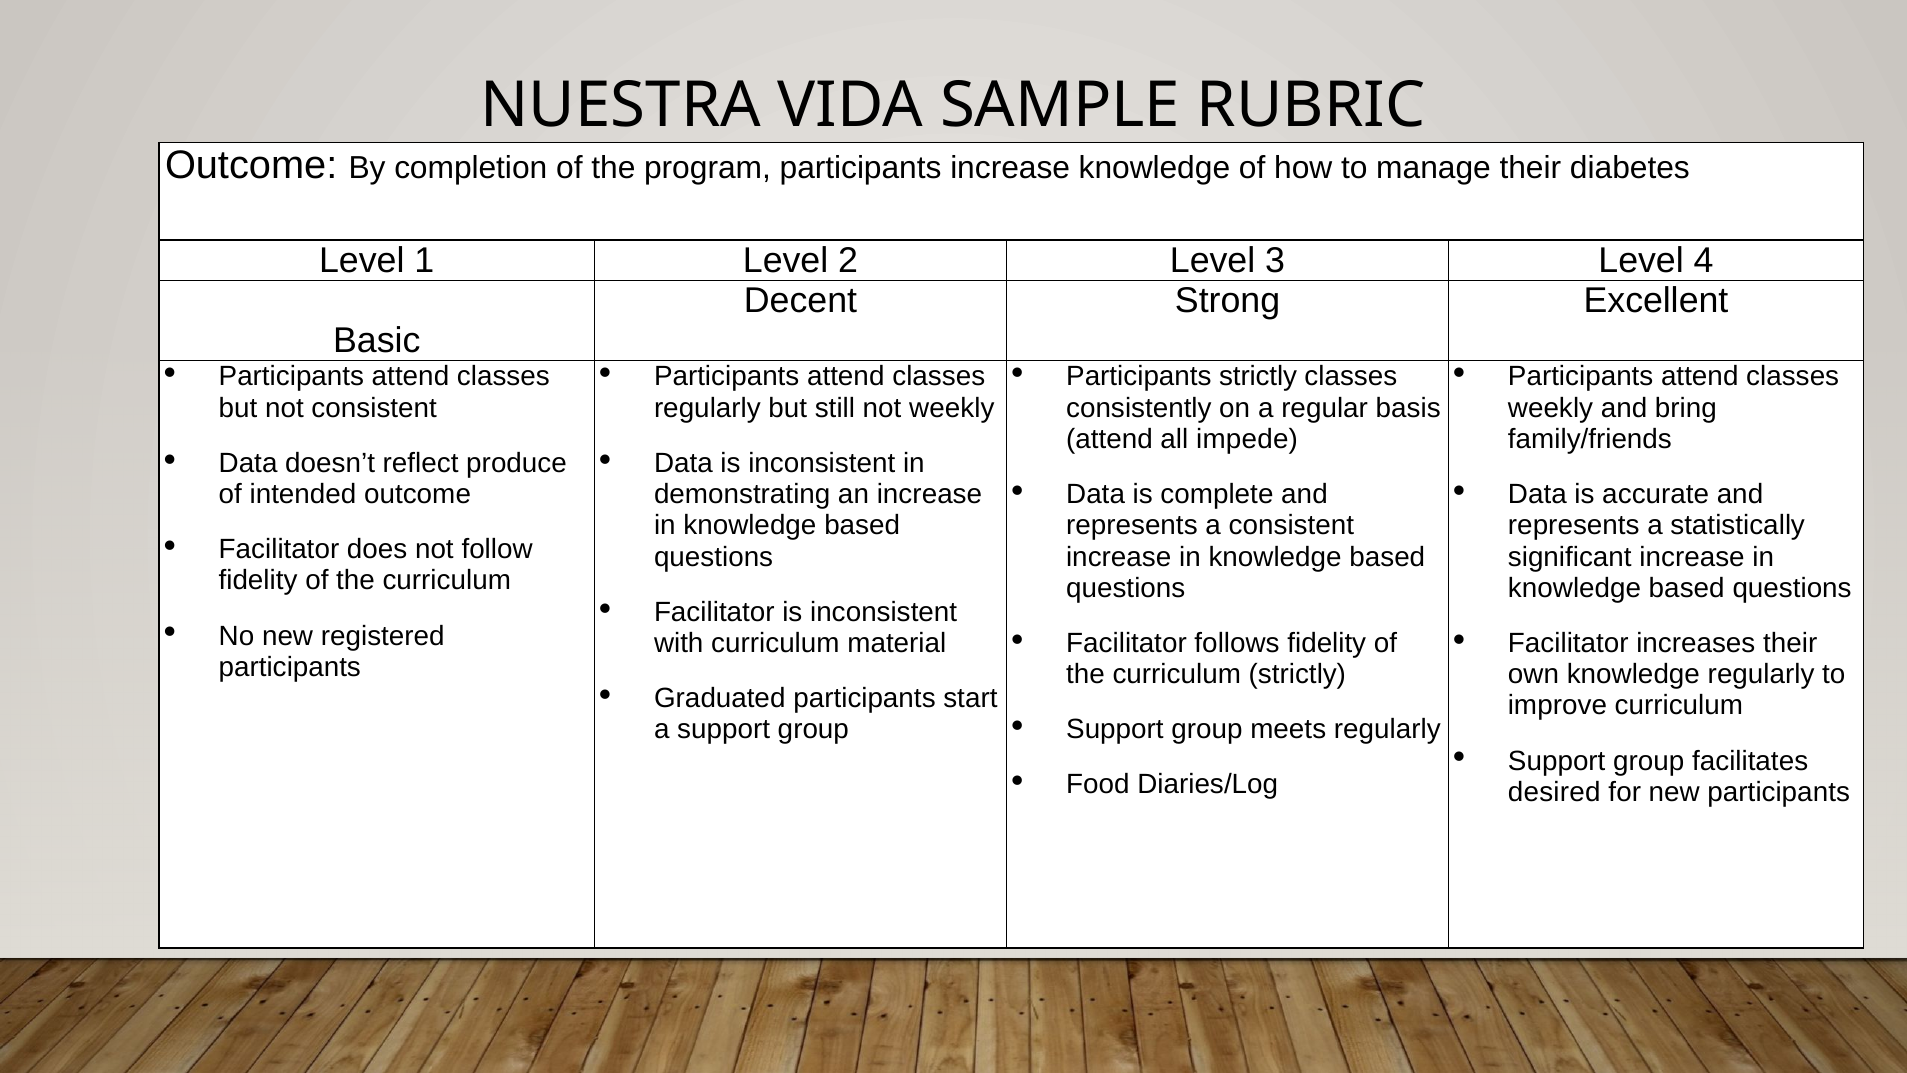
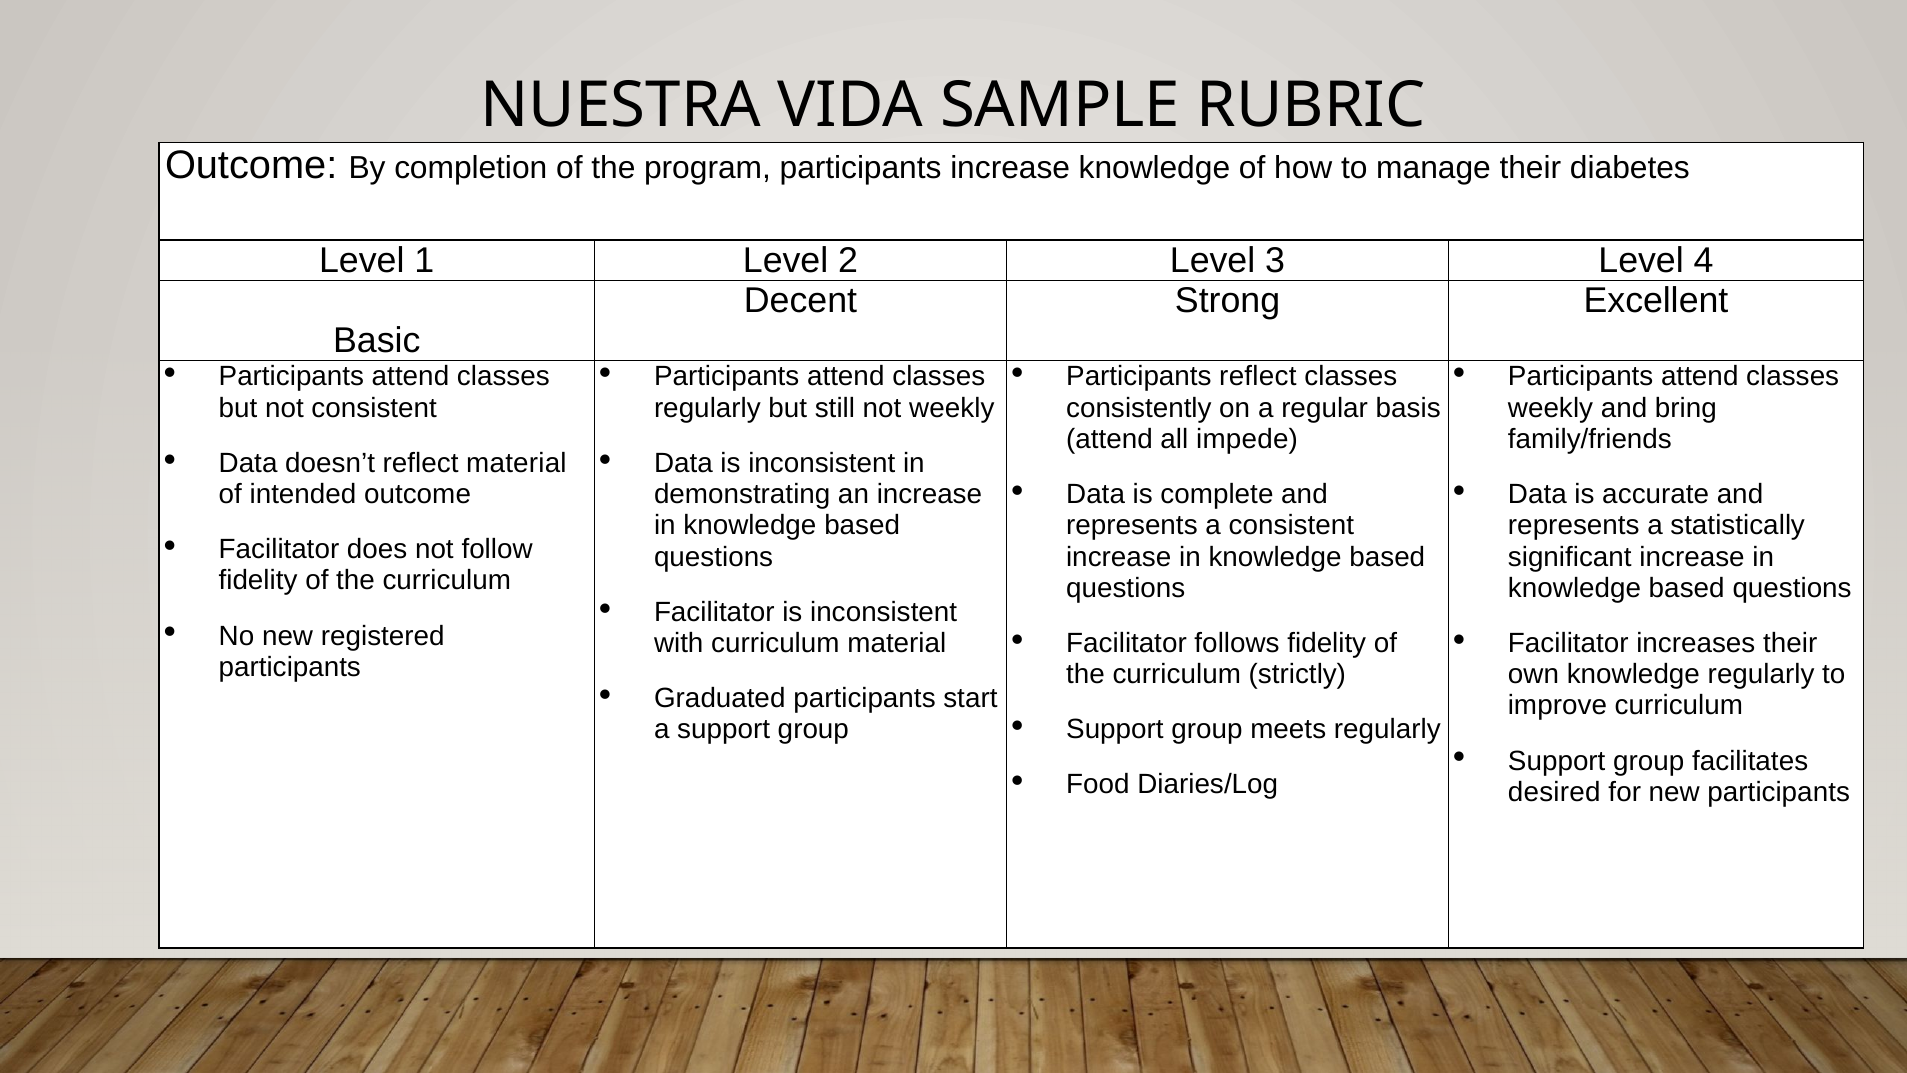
Participants strictly: strictly -> reflect (1258, 377)
reflect produce: produce -> material (516, 463)
